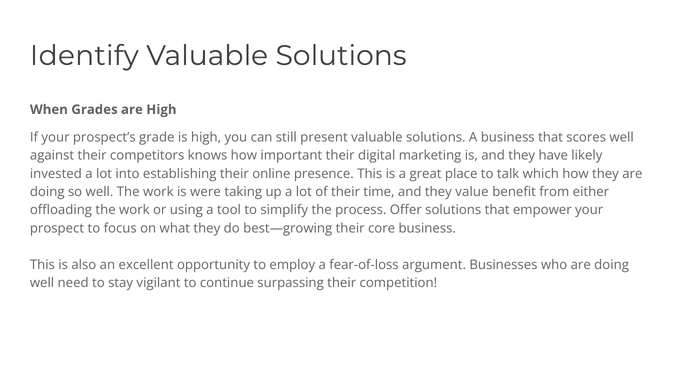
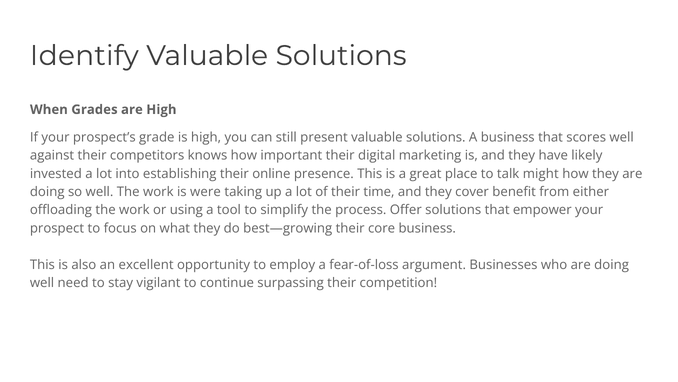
which: which -> might (541, 173)
value: value -> cover (472, 192)
